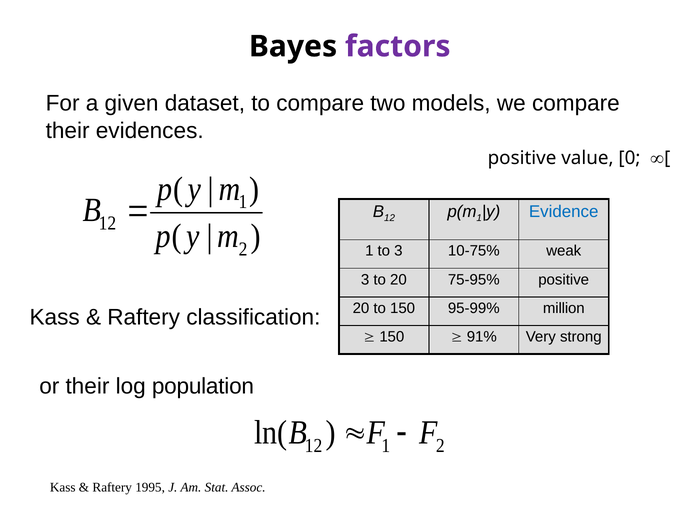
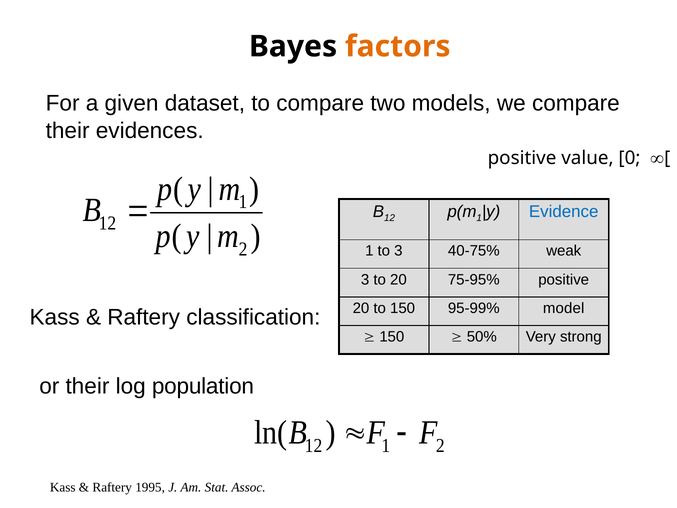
factors colour: purple -> orange (398, 46)
10-75%: 10-75% -> 40-75% (474, 251)
million: million -> model (564, 308)
91%: 91% -> 50% (482, 337)
